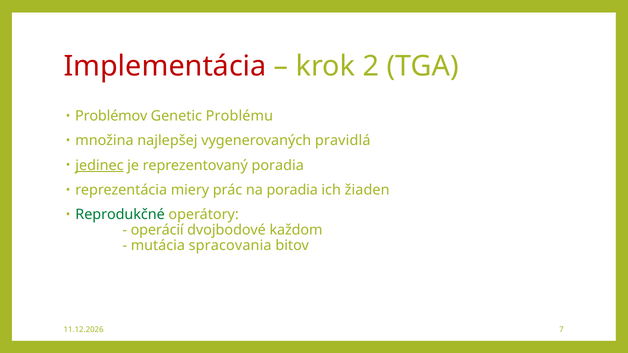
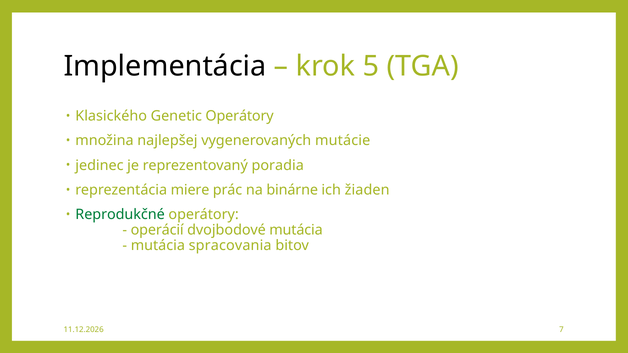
Implementácia colour: red -> black (165, 66)
2: 2 -> 5 (371, 66)
Problémov: Problémov -> Klasického (111, 116)
Genetic Problému: Problému -> Operátory (240, 116)
pravidlá: pravidlá -> mutácie (343, 141)
jedinec underline: present -> none (99, 165)
miery: miery -> miere (190, 190)
na poradia: poradia -> binárne (292, 190)
dvojbodové každom: každom -> mutácia (296, 230)
